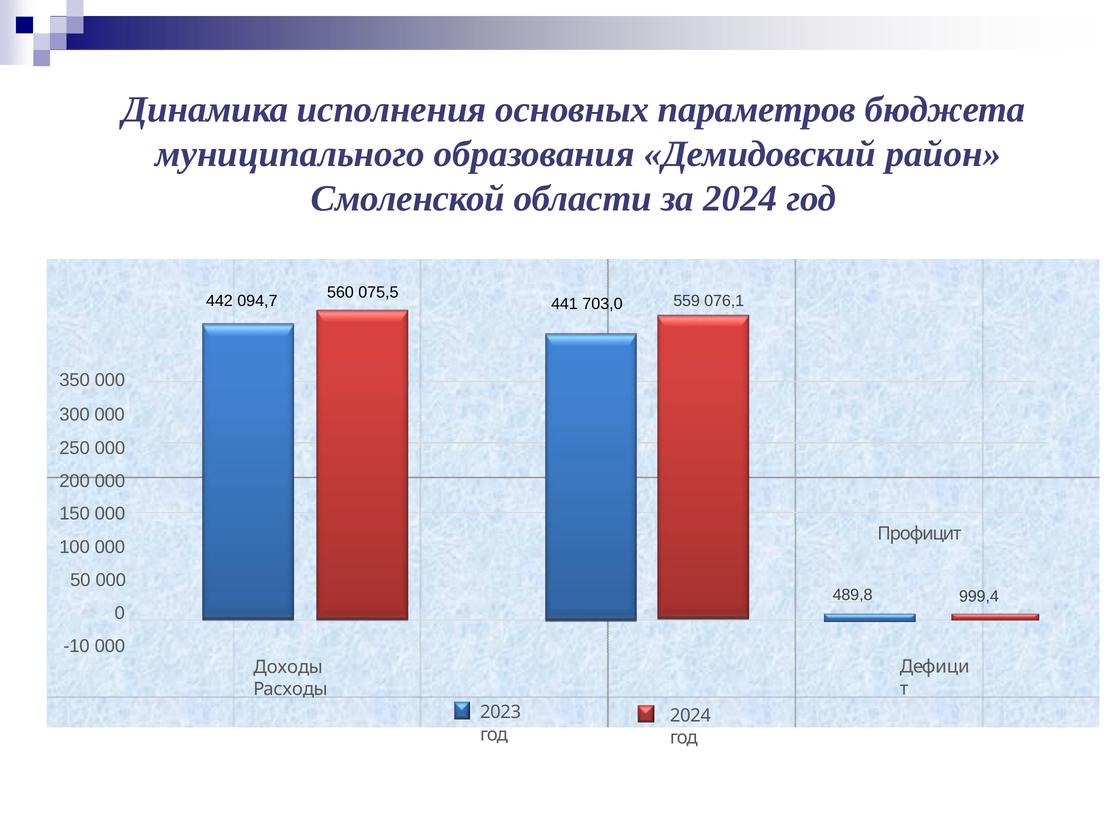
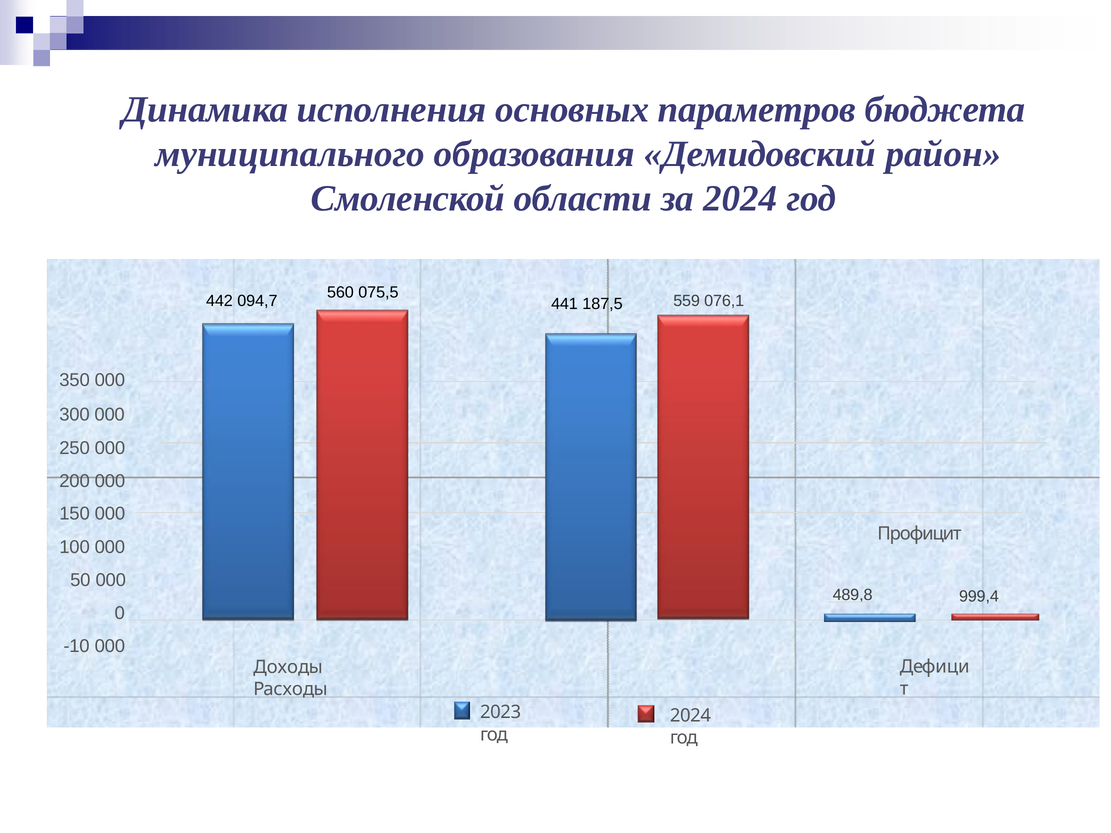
703,0: 703,0 -> 187,5 (603, 304)
